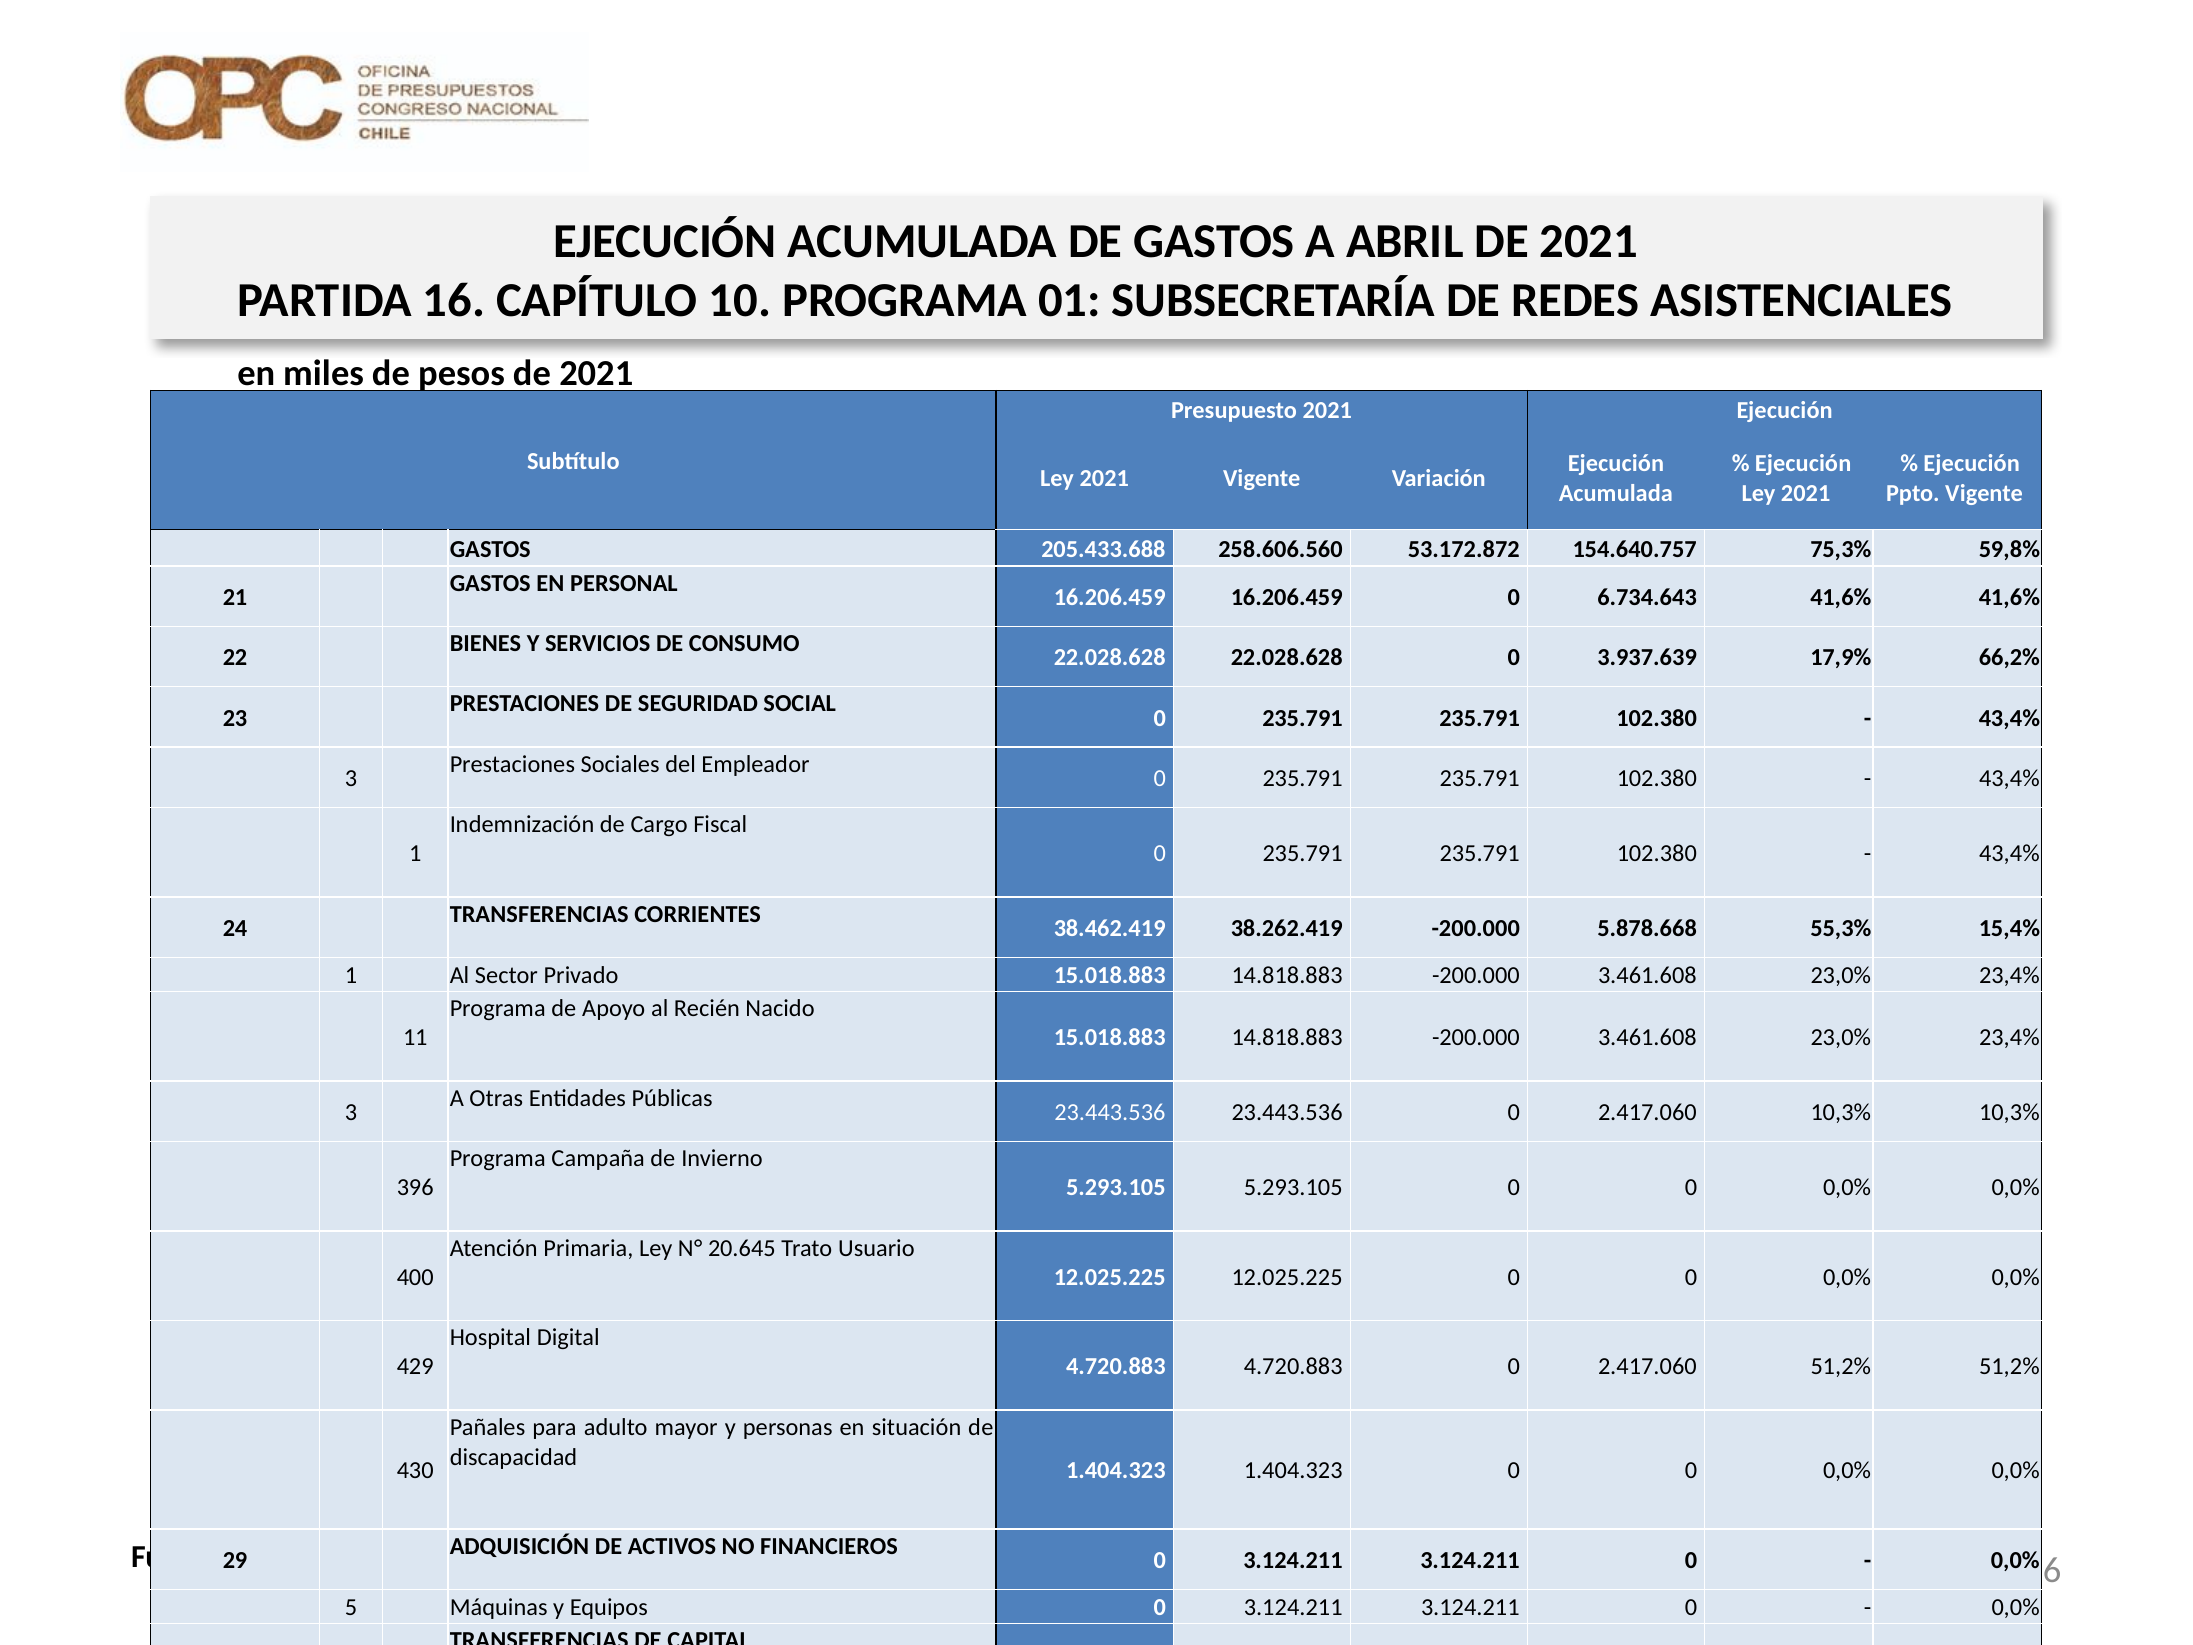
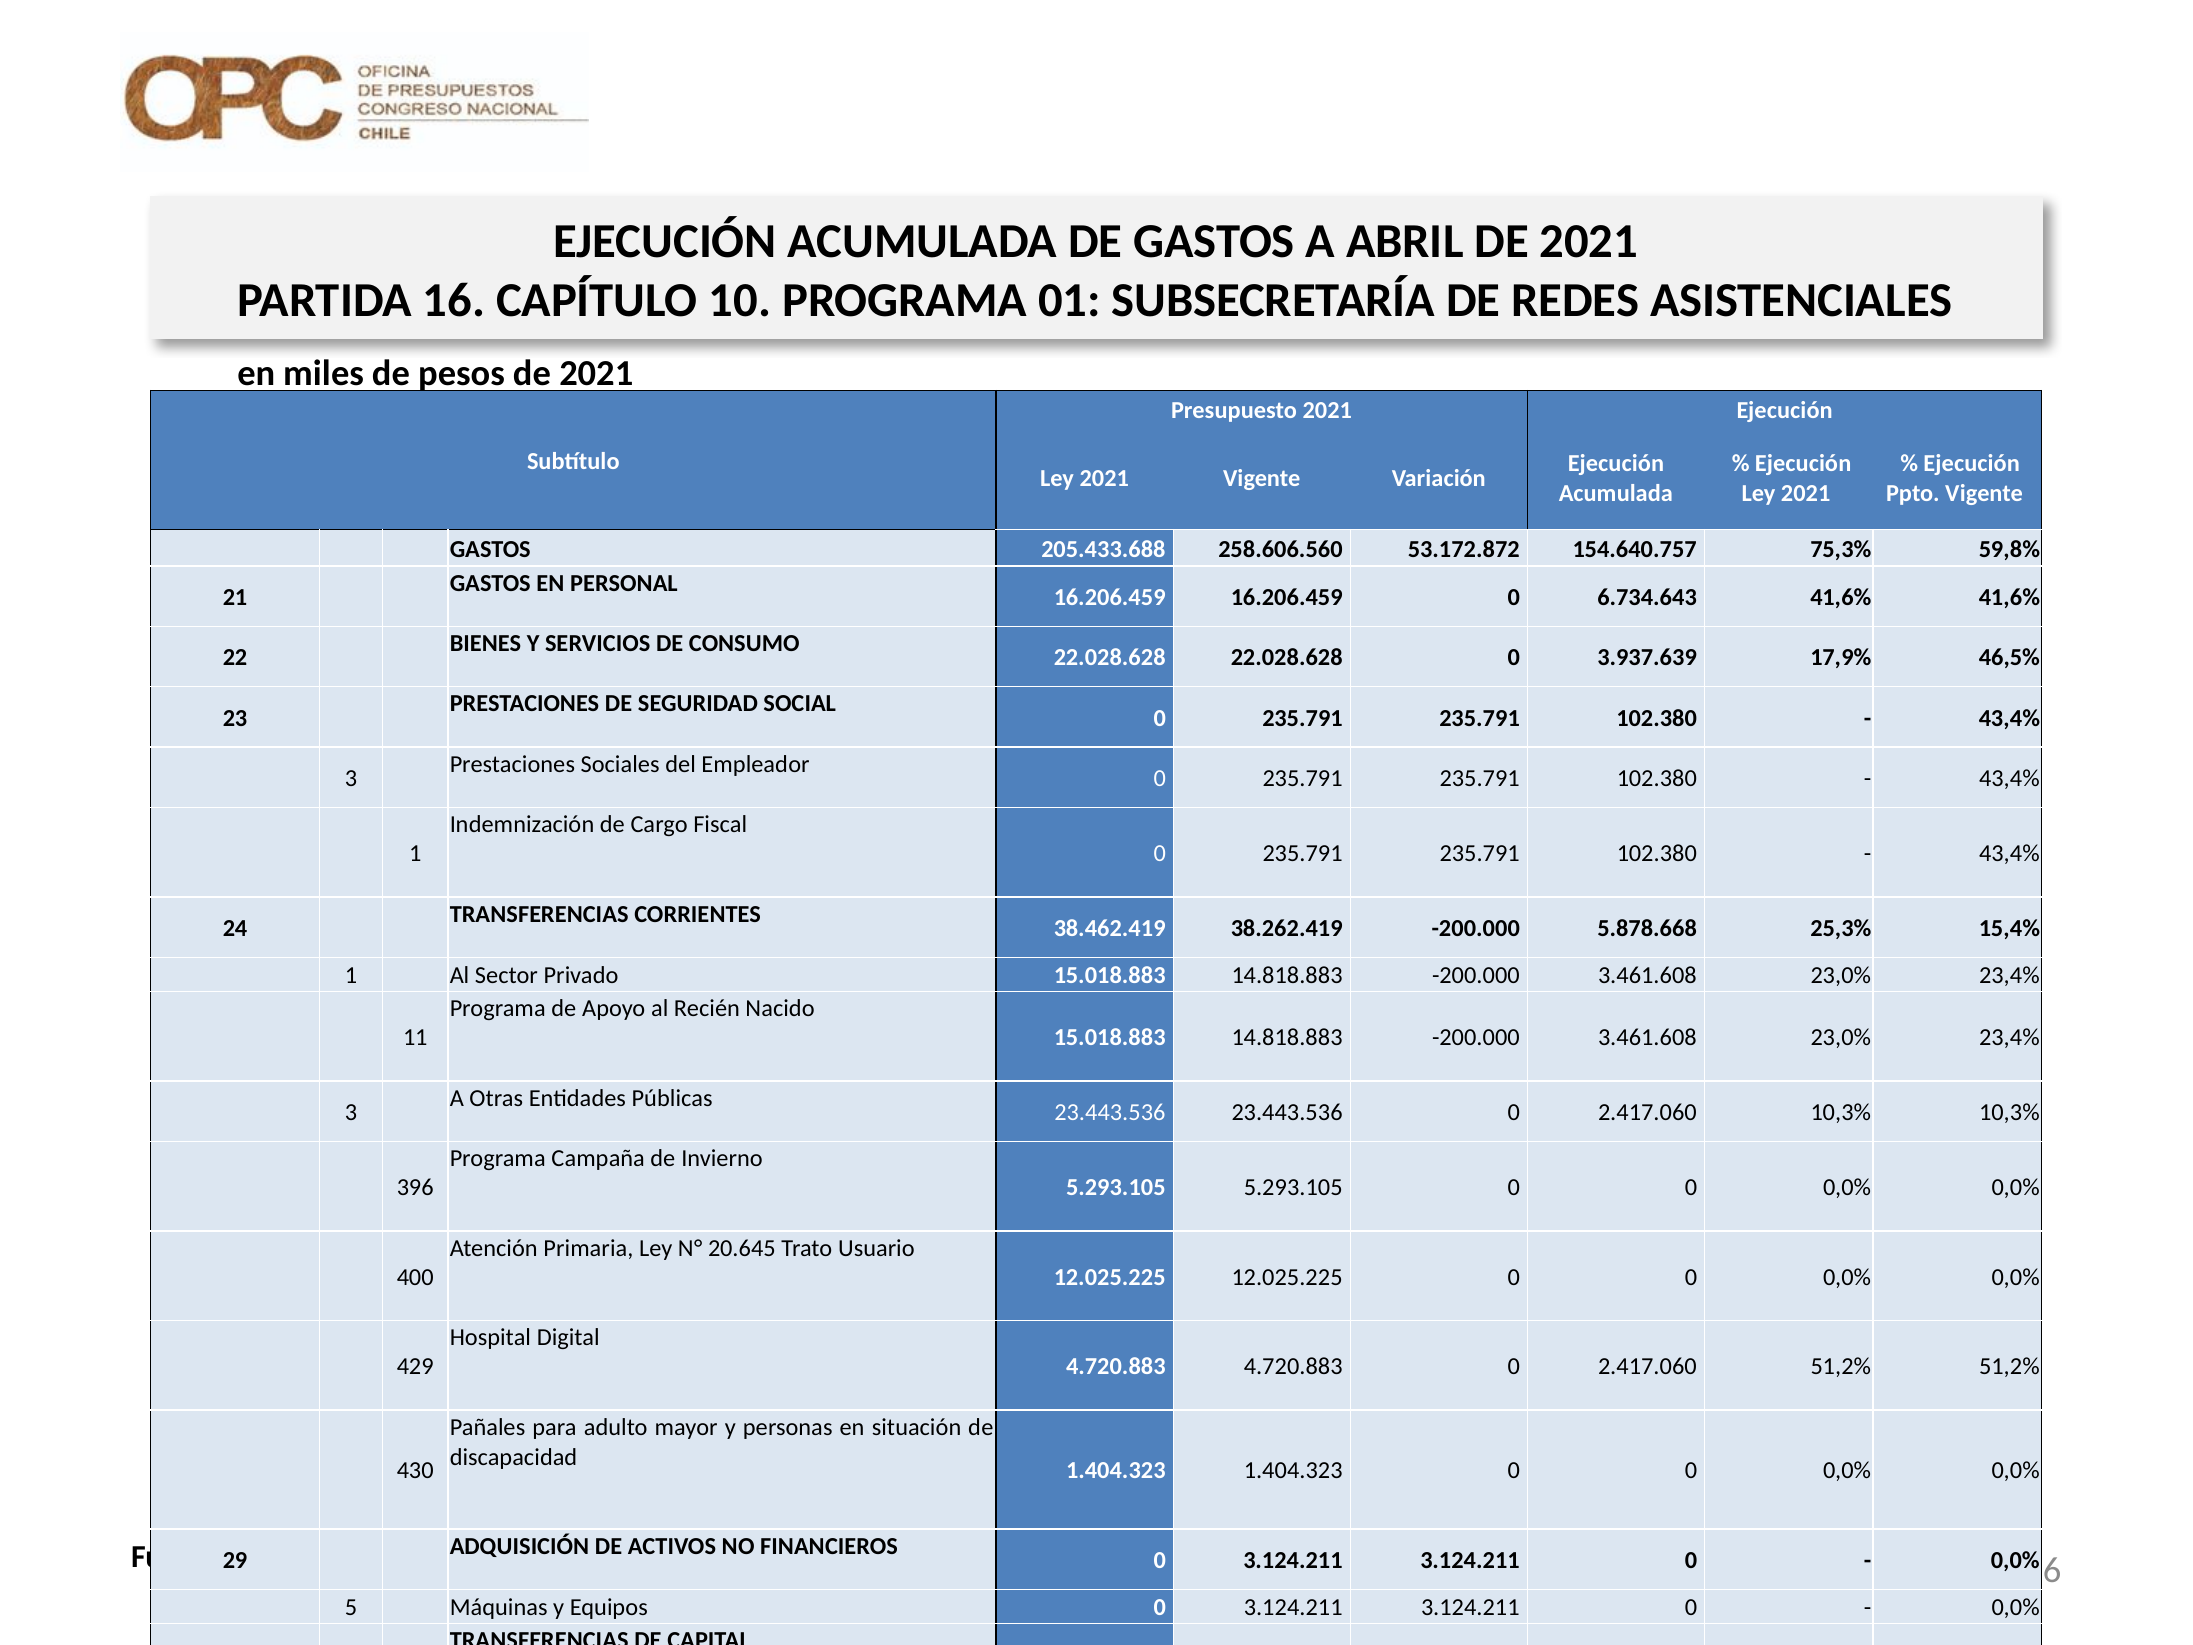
66,2%: 66,2% -> 46,5% (2009, 658)
55,3%: 55,3% -> 25,3% (1841, 928)
